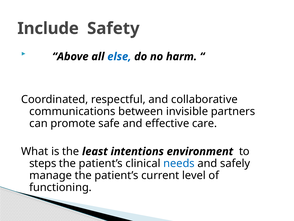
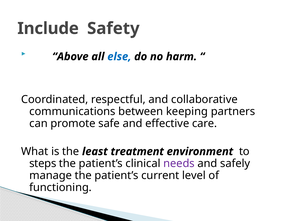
invisible: invisible -> keeping (187, 111)
intentions: intentions -> treatment (137, 151)
needs colour: blue -> purple (179, 163)
